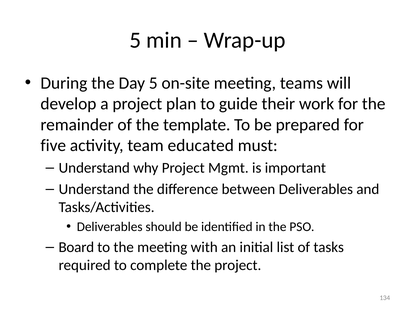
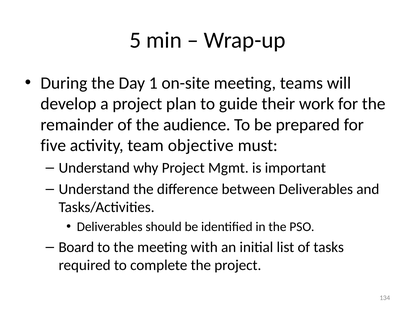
Day 5: 5 -> 1 (153, 83)
template: template -> audience (197, 124)
educated: educated -> objective (201, 145)
